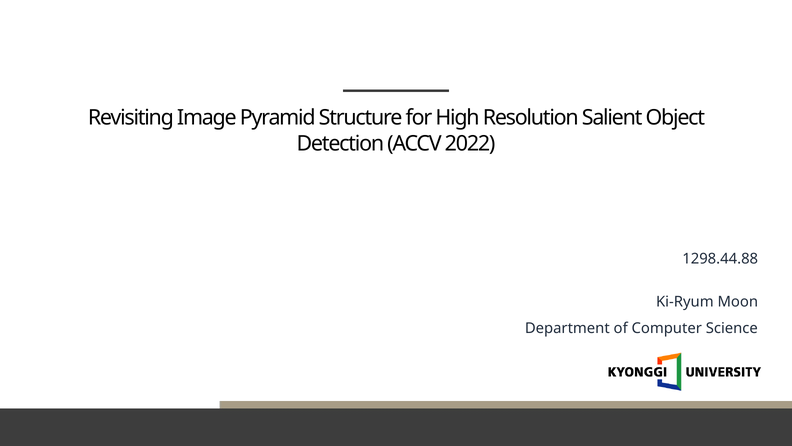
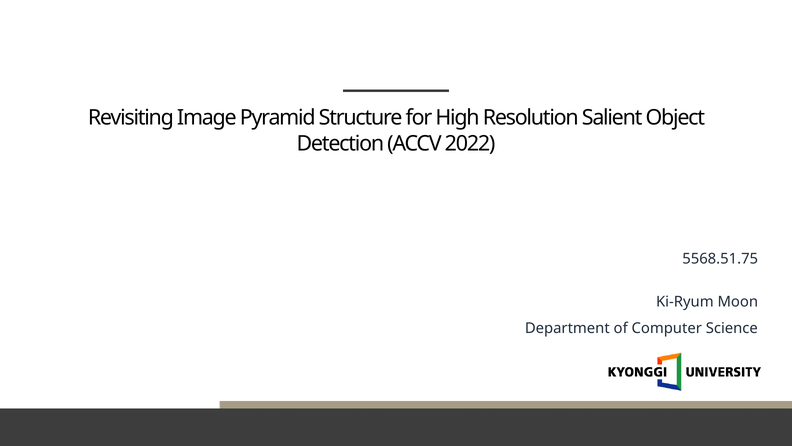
1298.44.88: 1298.44.88 -> 5568.51.75 (720, 258)
